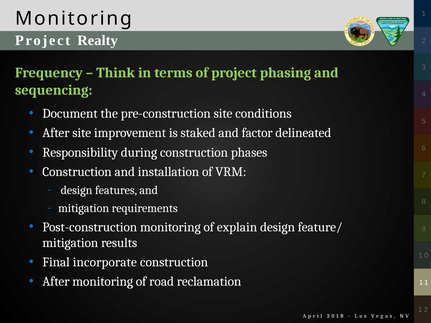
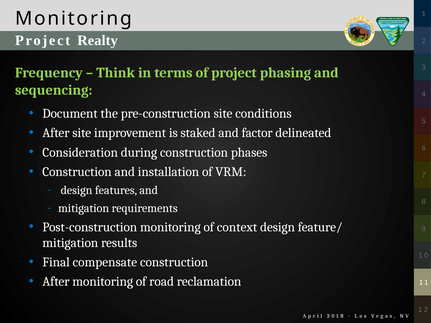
Responsibility: Responsibility -> Consideration (80, 152)
explain: explain -> context (237, 227)
incorporate: incorporate -> compensate (105, 262)
